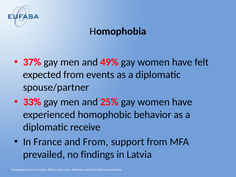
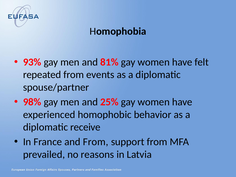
37%: 37% -> 93% (32, 62)
49%: 49% -> 81% (109, 62)
expected: expected -> repeated (42, 75)
33%: 33% -> 98% (32, 102)
findings: findings -> reasons (97, 154)
